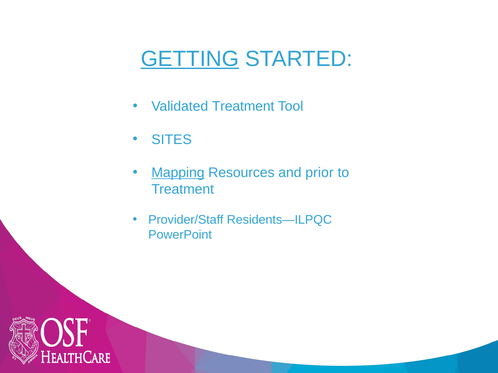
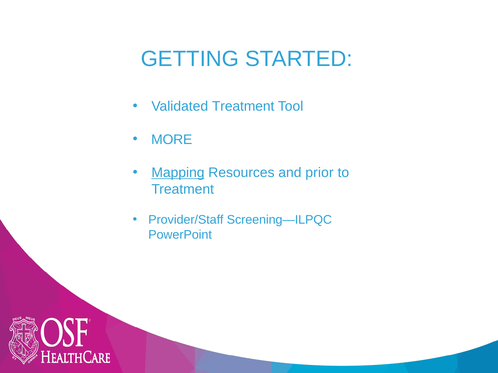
GETTING underline: present -> none (190, 59)
SITES: SITES -> MORE (172, 140)
Residents—ILPQC: Residents—ILPQC -> Screening—ILPQC (279, 220)
